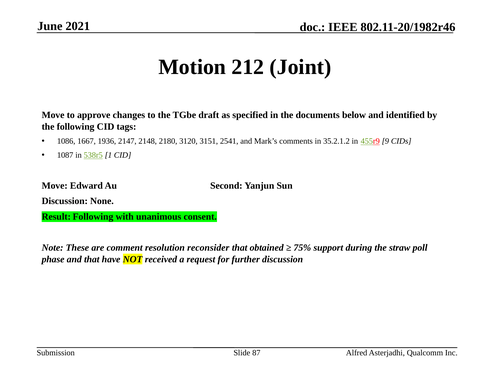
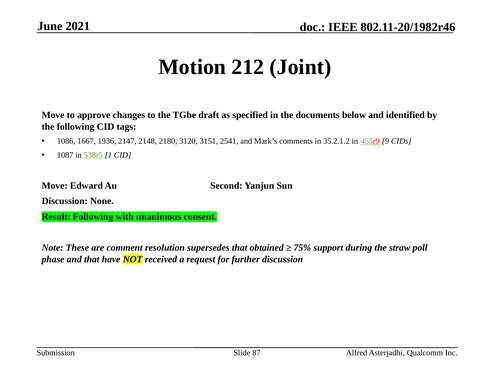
reconsider: reconsider -> supersedes (208, 247)
